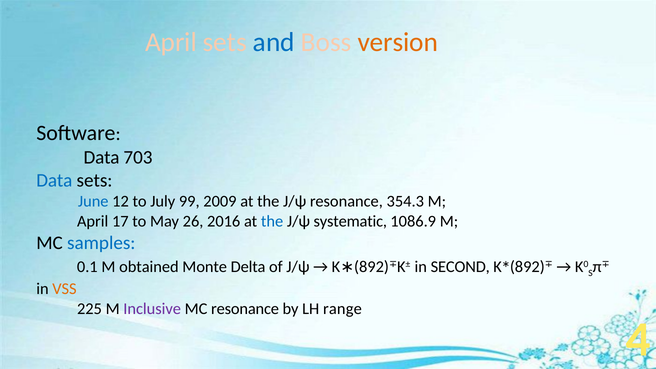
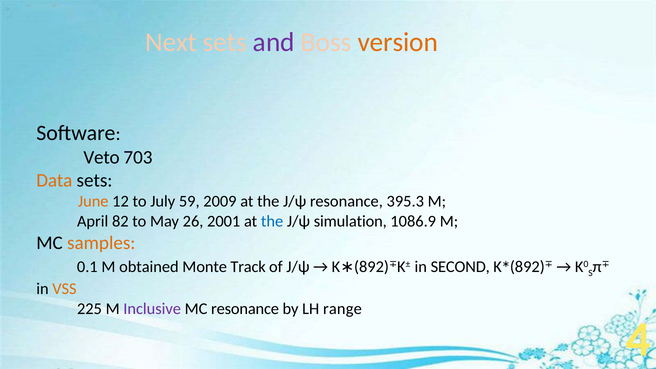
April: April -> Next (171, 42)
and colour: blue -> purple (274, 42)
Data: Data -> Veto (102, 157)
Data colour: blue -> orange (54, 180)
June colour: blue -> orange (93, 202)
99: 99 -> 59 (189, 202)
354.3: 354.3 -> 395.3 (405, 202)
17: 17 -> 82 (120, 221)
2016: 2016 -> 2001 (224, 221)
systematic: systematic -> simulation (350, 221)
samples colour: blue -> orange (101, 243)
Delta: Delta -> Track (248, 267)
